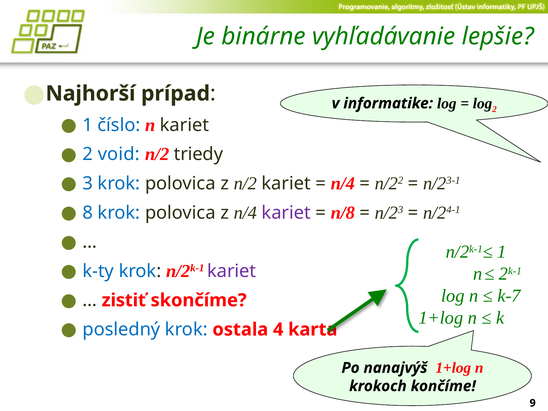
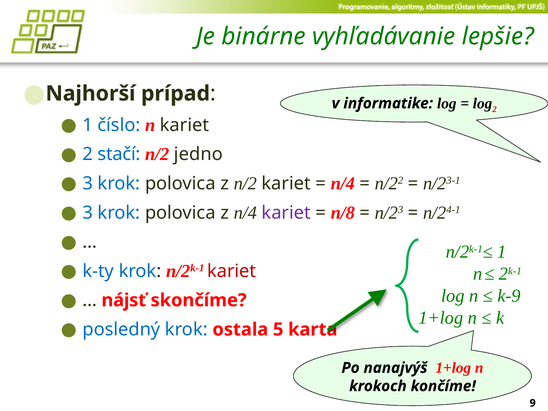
void: void -> stačí (119, 154)
triedy: triedy -> jedno (198, 154)
8: 8 -> 3 (88, 213)
kariet colour: purple -> red (232, 271)
k-7: k-7 -> k-9 (509, 296)
zistiť: zistiť -> nájsť (124, 300)
4: 4 -> 5 (278, 330)
